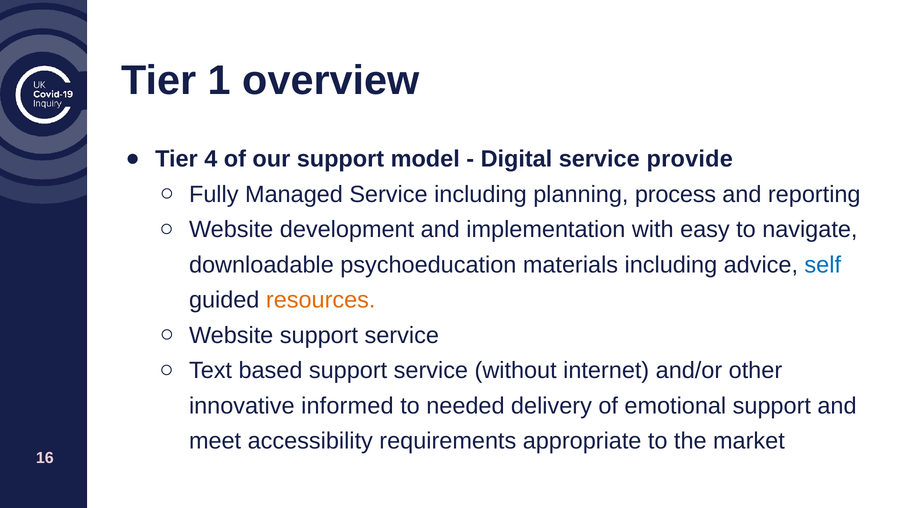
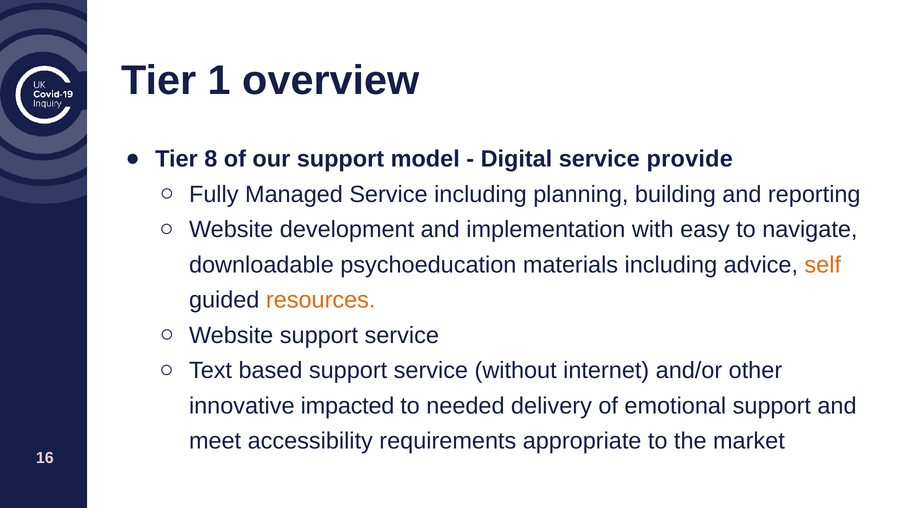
4: 4 -> 8 (211, 159)
process: process -> building (675, 194)
self colour: blue -> orange (823, 265)
informed: informed -> impacted (348, 406)
